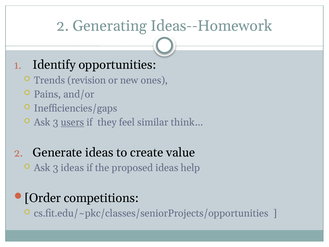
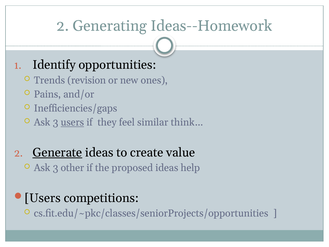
Generate underline: none -> present (57, 152)
3 ideas: ideas -> other (72, 168)
Order: Order -> Users (43, 198)
